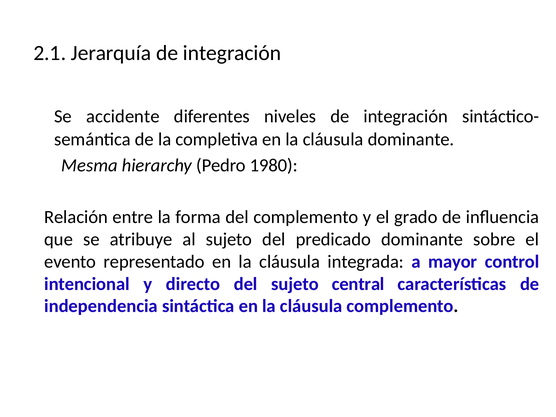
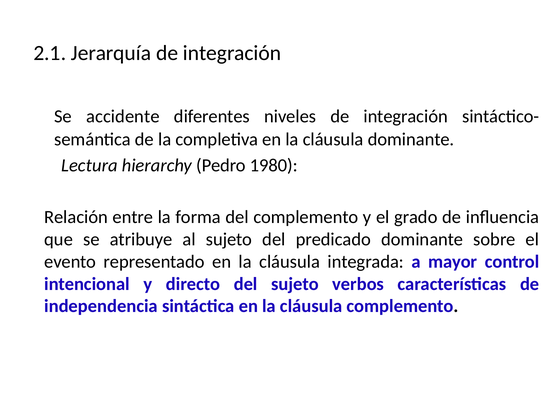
Mesma: Mesma -> Lectura (89, 165)
central: central -> verbos (358, 284)
